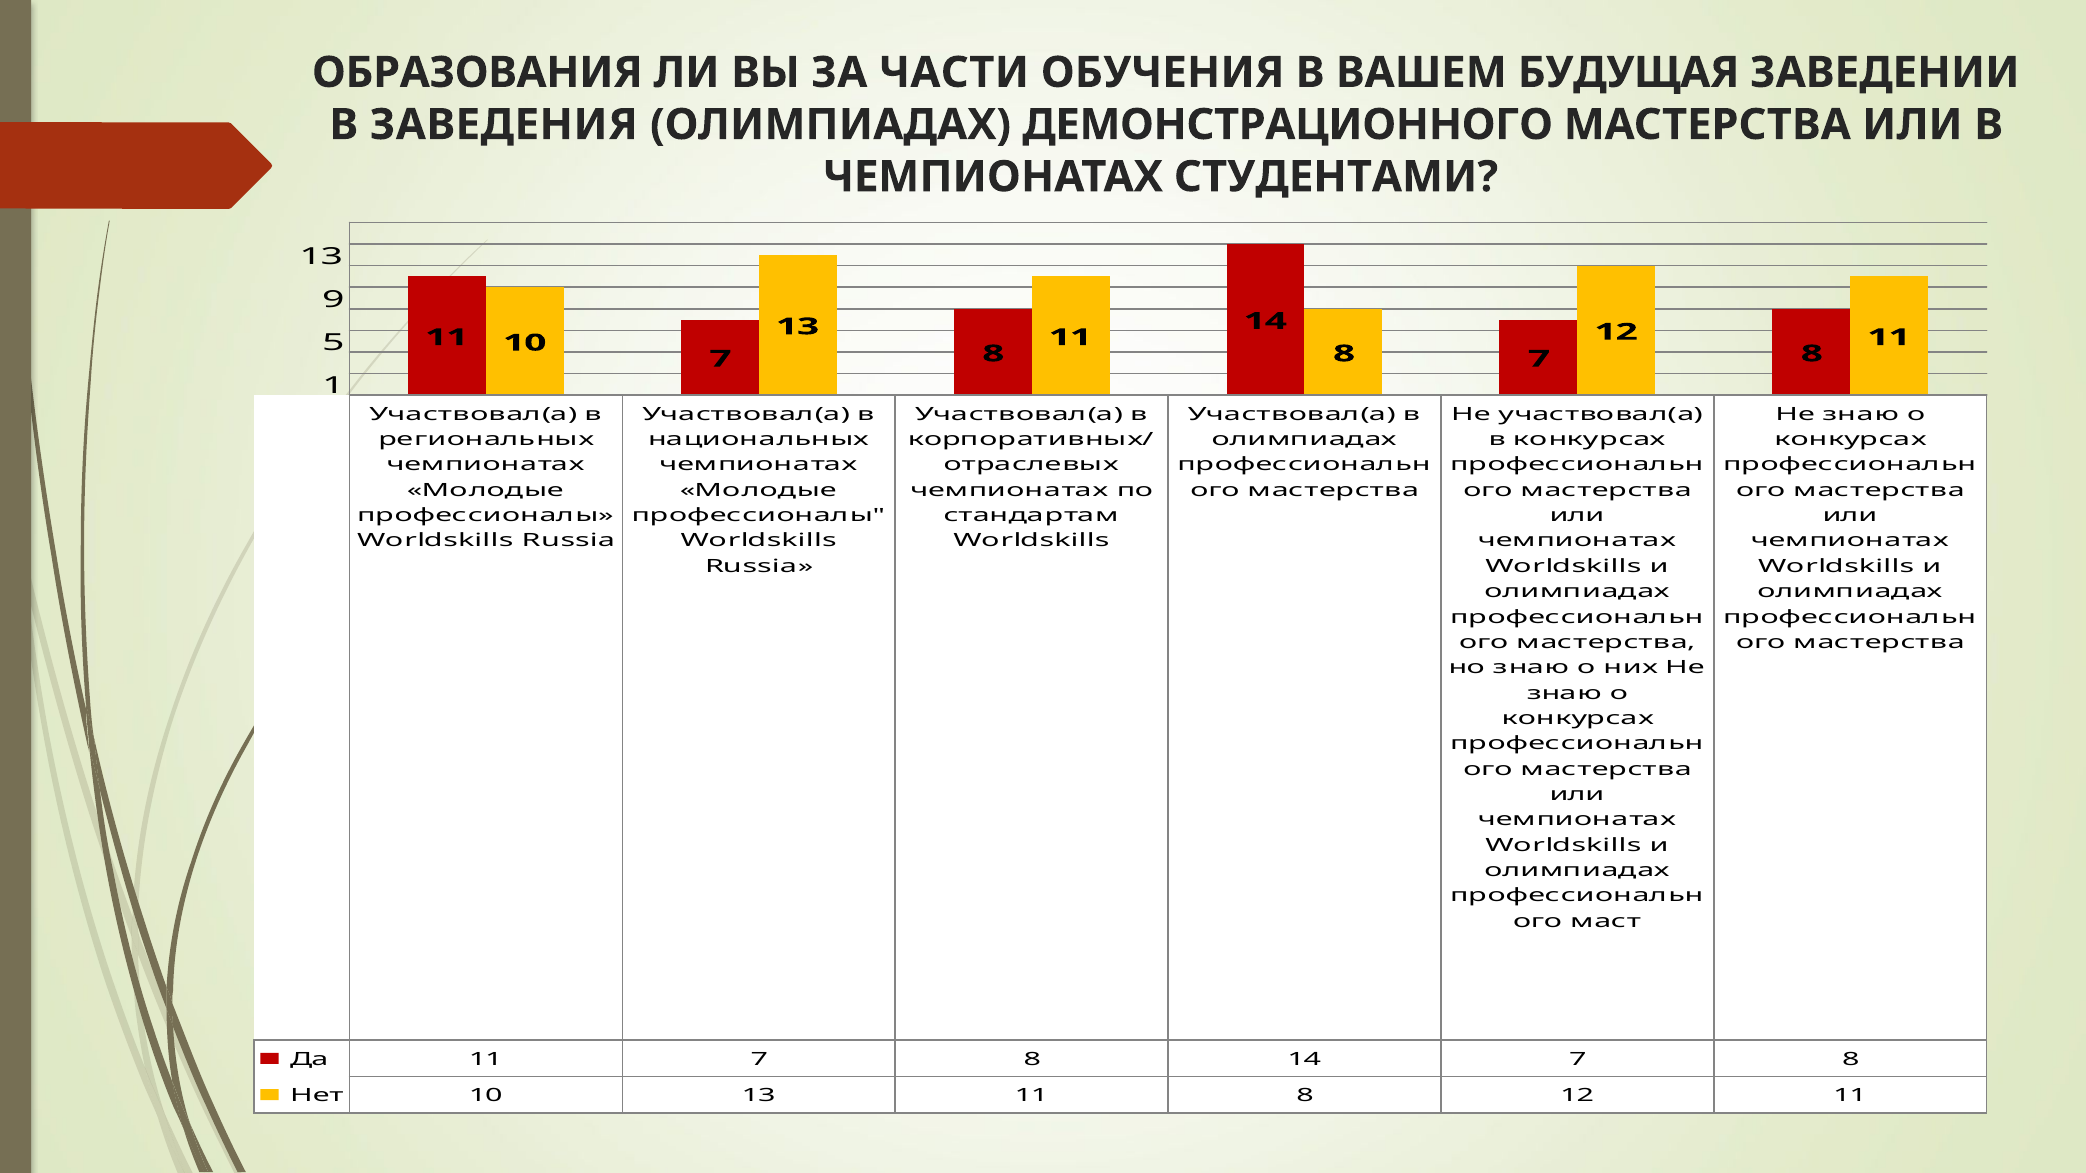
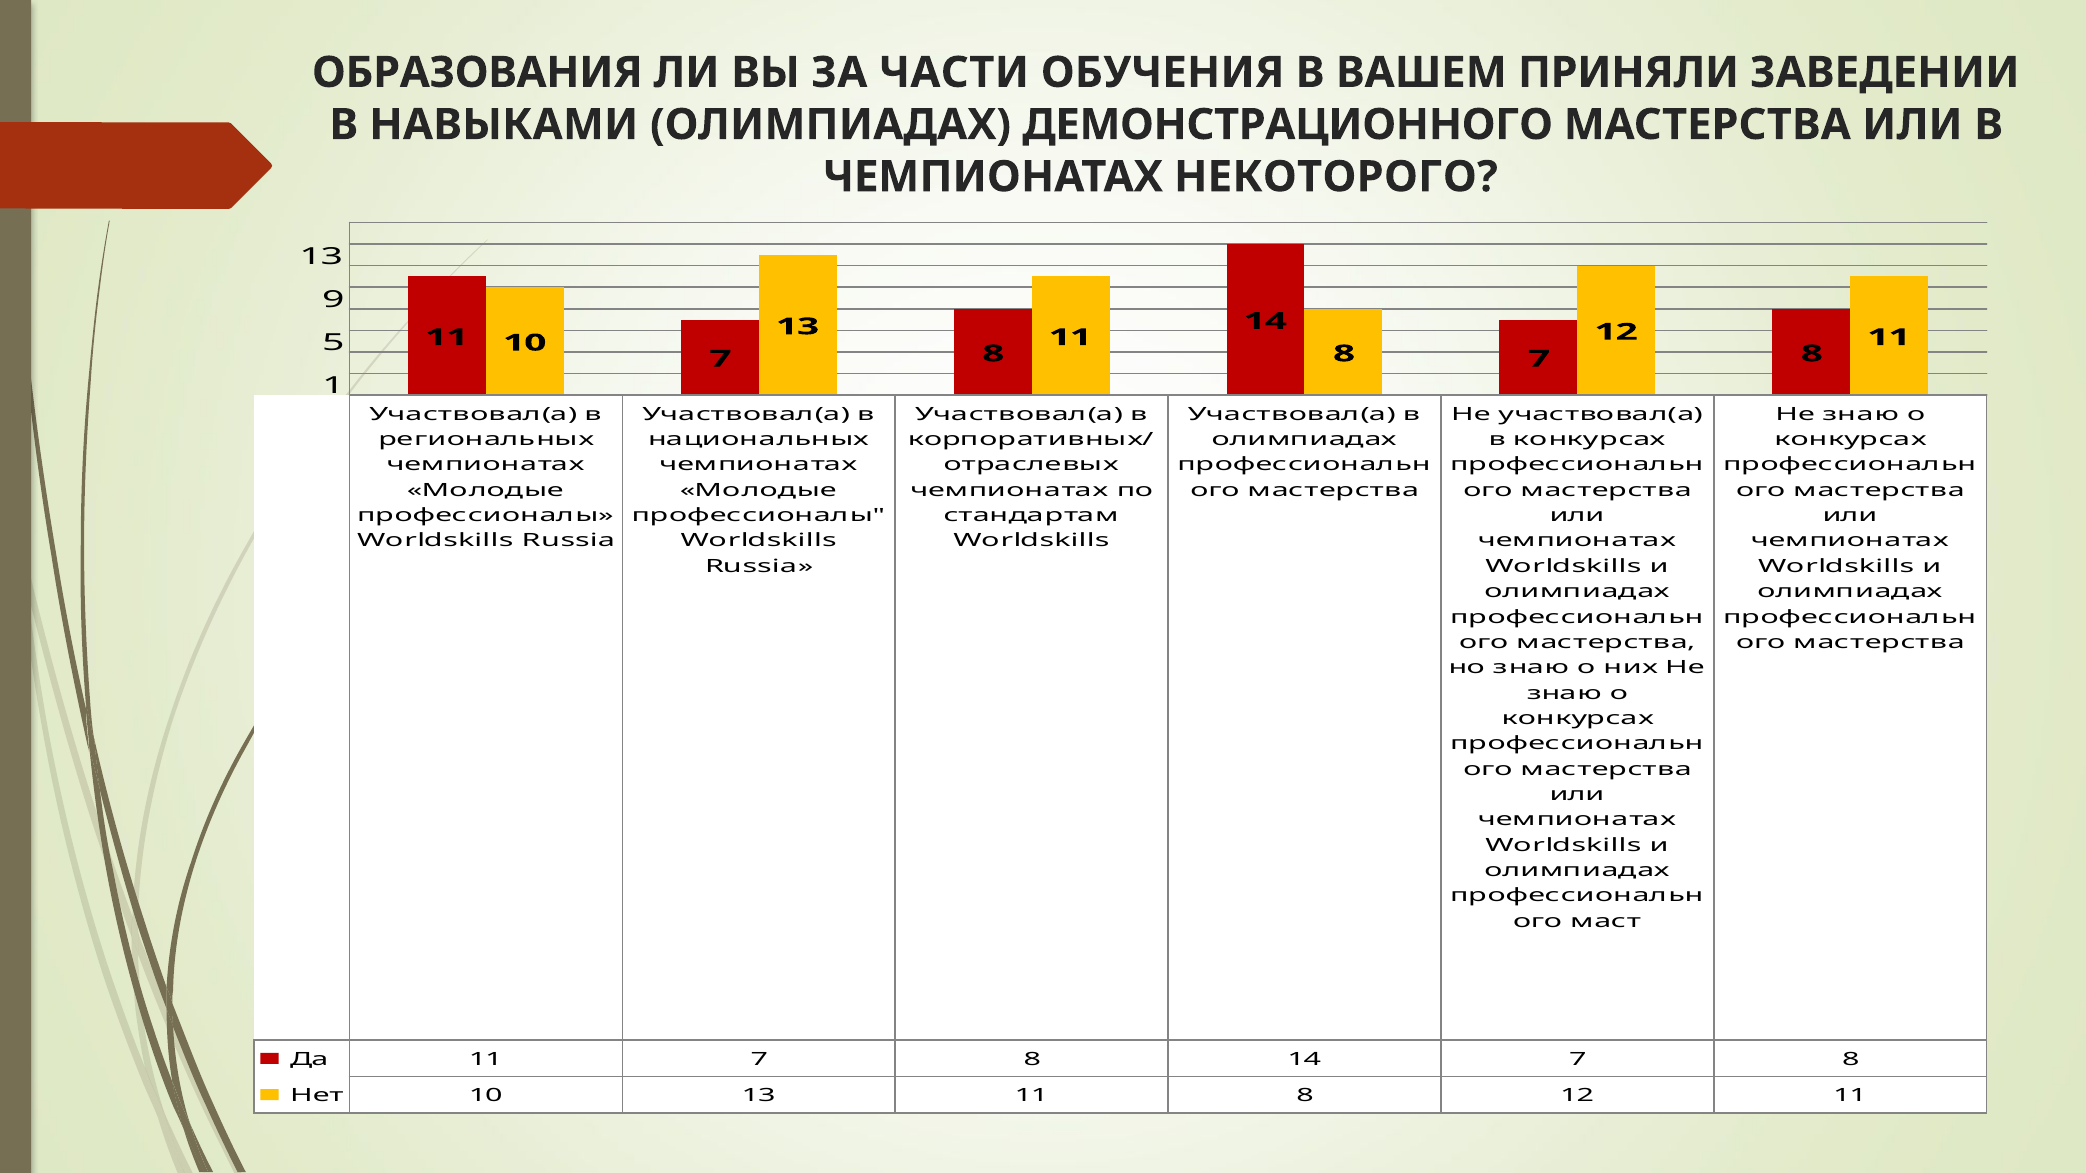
БУДУЩАЯ: БУДУЩАЯ -> ПРИНЯЛИ (1629, 73)
ЗАВЕДЕНИЯ: ЗАВЕДЕНИЯ -> НАВЫКАМИ (504, 125)
СТУДЕНТАМИ: СТУДЕНТАМИ -> НЕКОТОРОГО (1336, 177)
